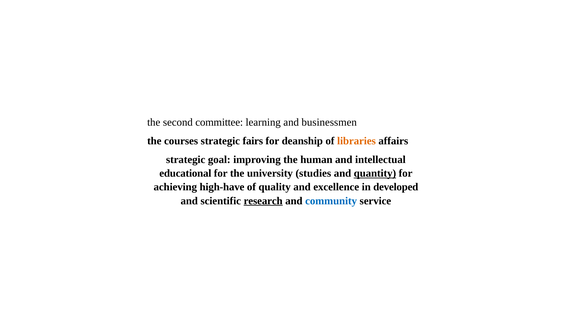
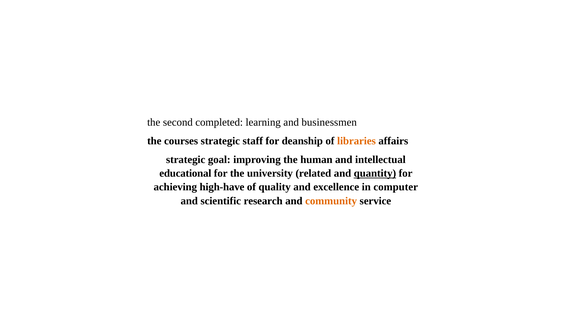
committee: committee -> completed (219, 122)
fairs: fairs -> staff (253, 141)
studies: studies -> related (313, 173)
developed: developed -> computer (396, 187)
research underline: present -> none (263, 201)
community colour: blue -> orange (331, 201)
